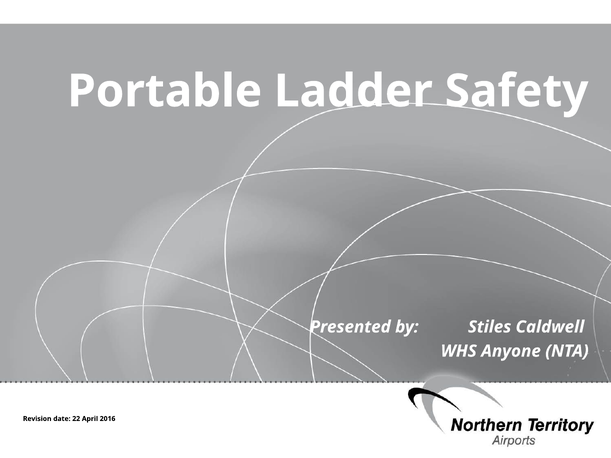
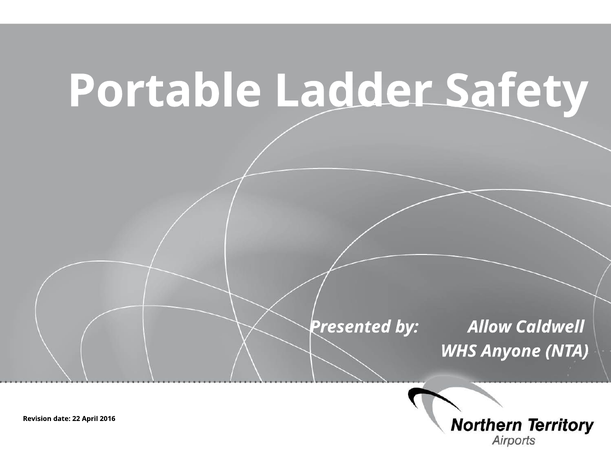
Stiles: Stiles -> Allow (490, 327)
